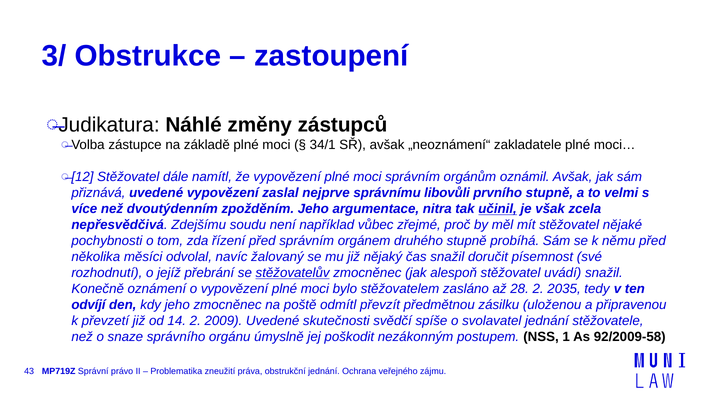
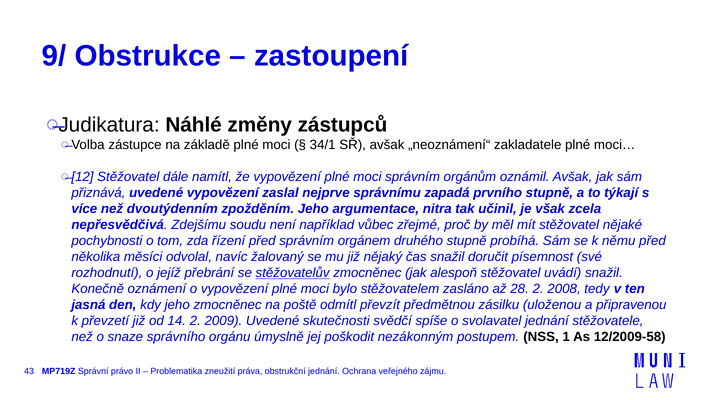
3/: 3/ -> 9/ (54, 56)
libovůli: libovůli -> zapadá (447, 193)
velmi: velmi -> týkají (621, 193)
učinil underline: present -> none (498, 209)
2035: 2035 -> 2008 (564, 289)
odvíjí: odvíjí -> jasná (88, 305)
92/2009-58: 92/2009-58 -> 12/2009-58 (630, 337)
